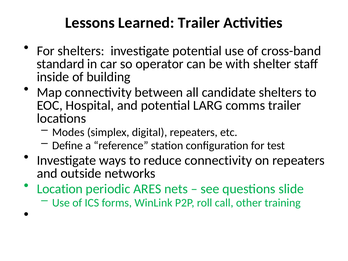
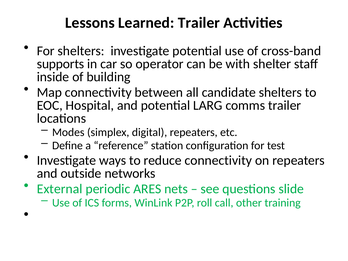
standard: standard -> supports (61, 64)
Location: Location -> External (60, 189)
